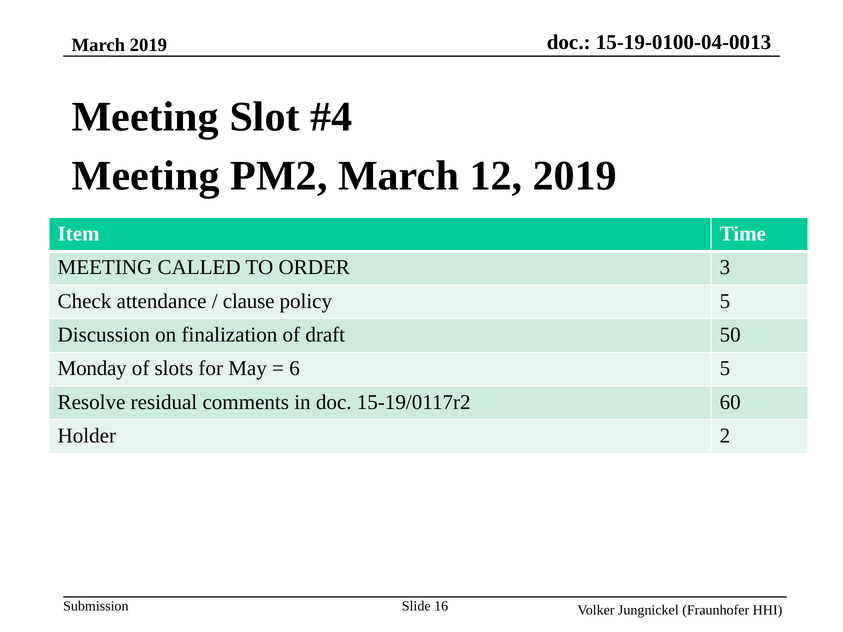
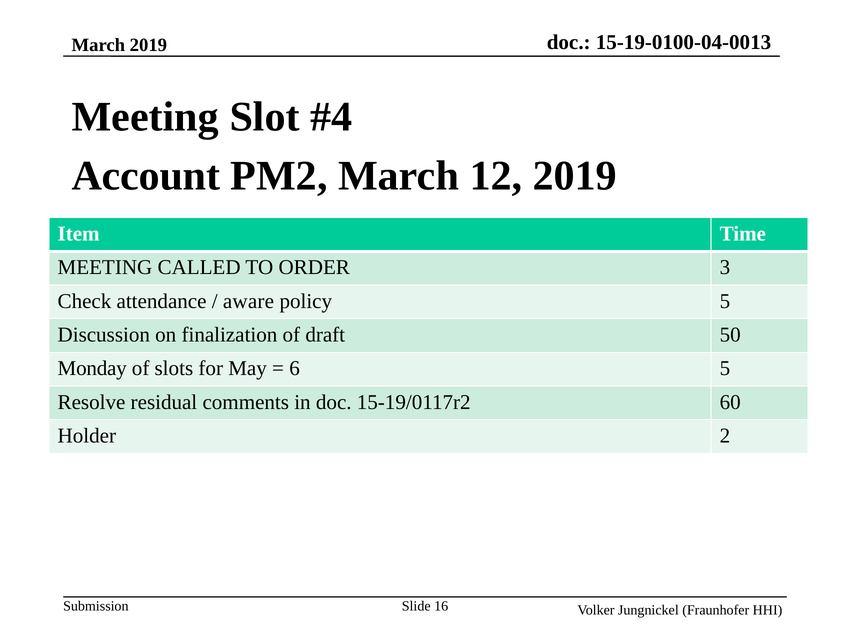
Meeting: Meeting -> Account (146, 176)
clause: clause -> aware (248, 301)
